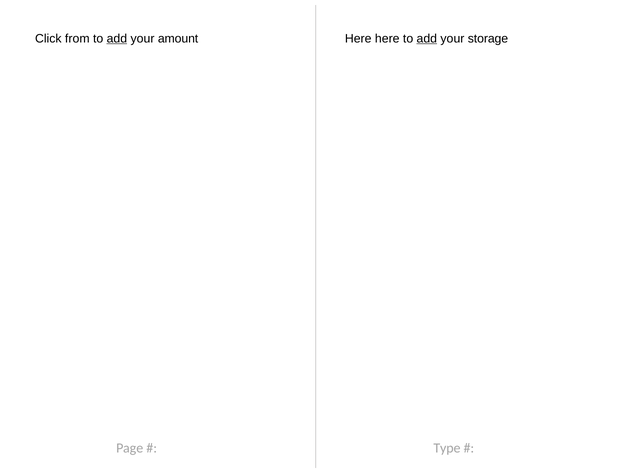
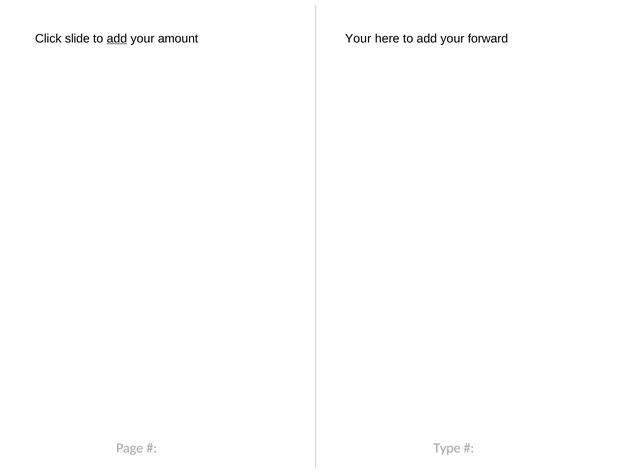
from: from -> slide (77, 39)
Here: Here -> Your (358, 39)
add underline: present -> none (427, 39)
storage: storage -> forward (488, 39)
